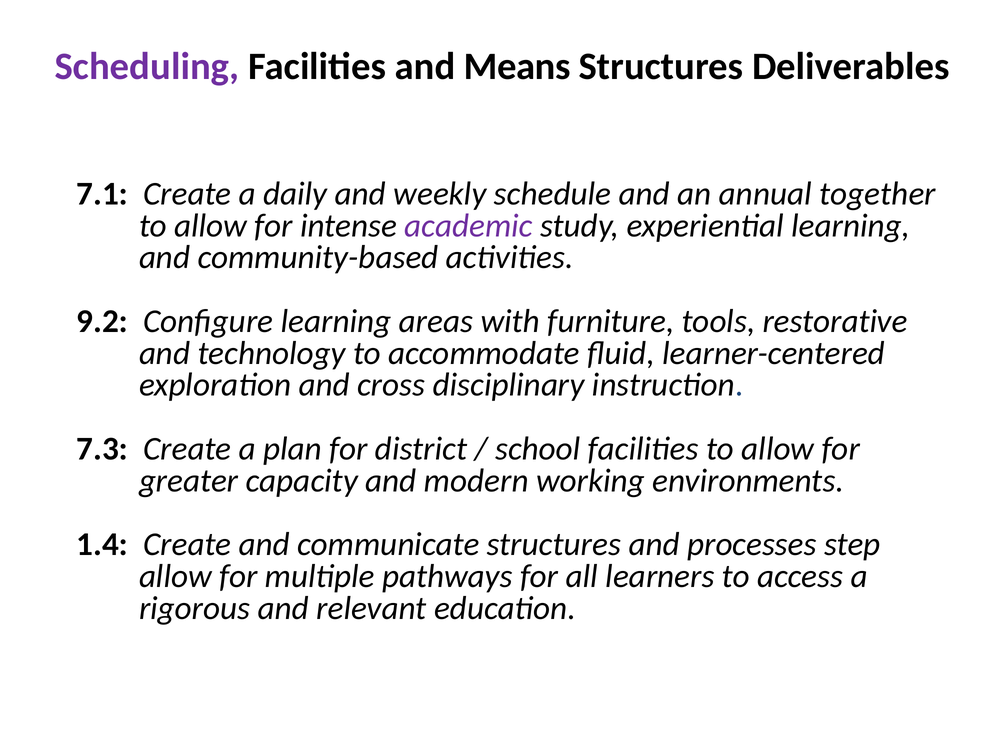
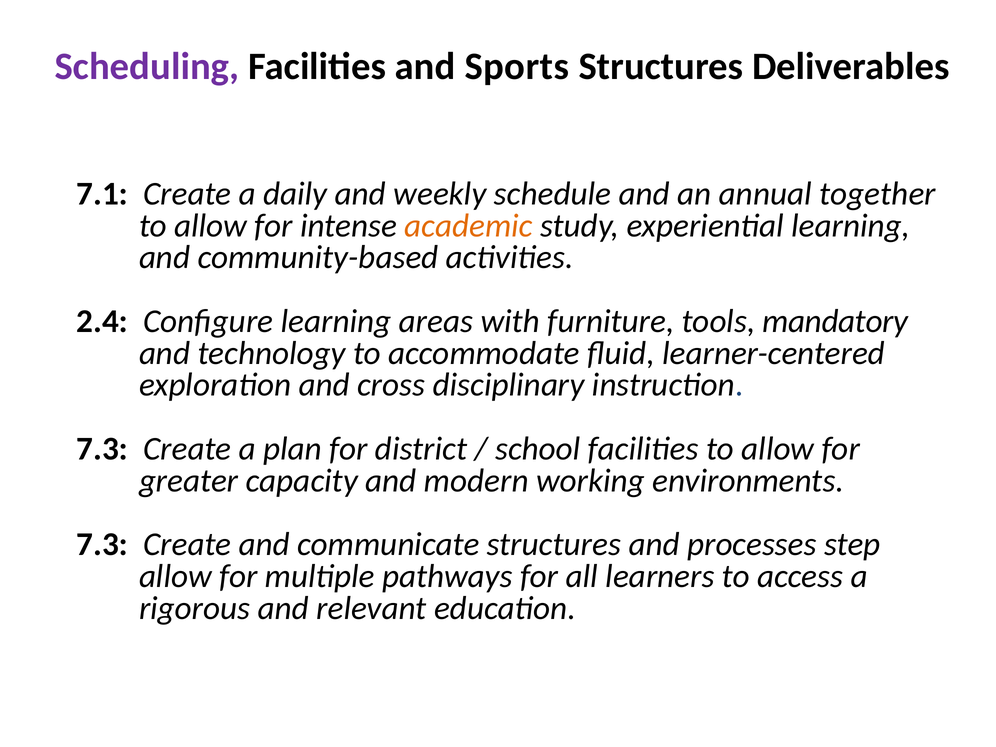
Means: Means -> Sports (517, 66)
academic colour: purple -> orange (469, 226)
9.2: 9.2 -> 2.4 (102, 321)
restorative: restorative -> mandatory (835, 321)
1.4: 1.4 -> 7.3 (102, 544)
